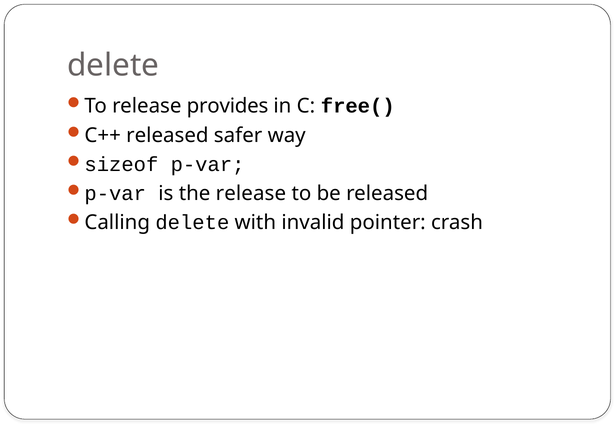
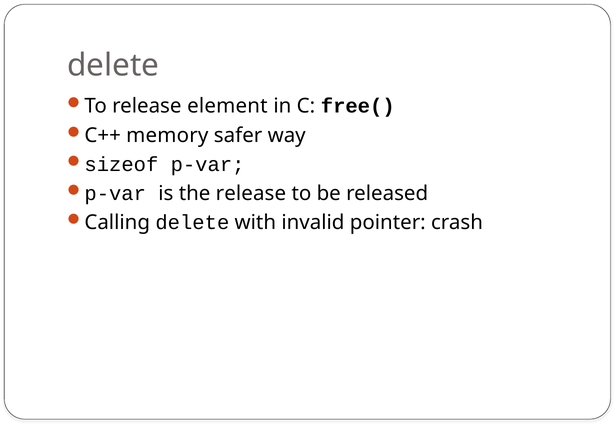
provides: provides -> element (227, 106)
C++ released: released -> memory (167, 136)
